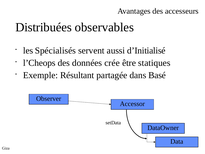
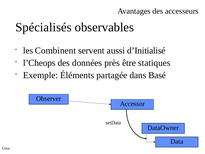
Distribuées: Distribuées -> Spécialisés (43, 27)
Spécialisés: Spécialisés -> Combinent (55, 51)
crée: crée -> près (112, 63)
Résultant: Résultant -> Éléments (77, 75)
